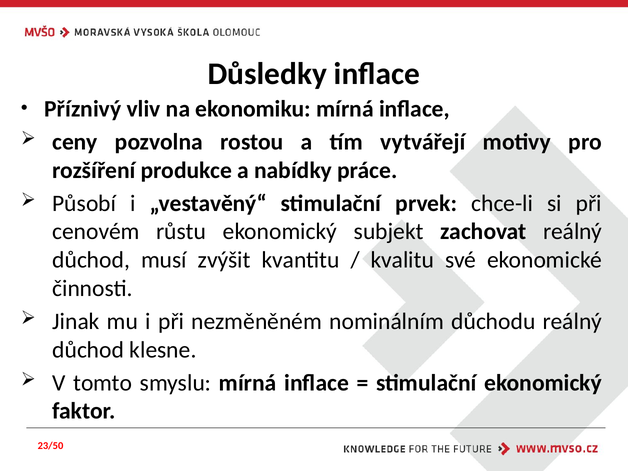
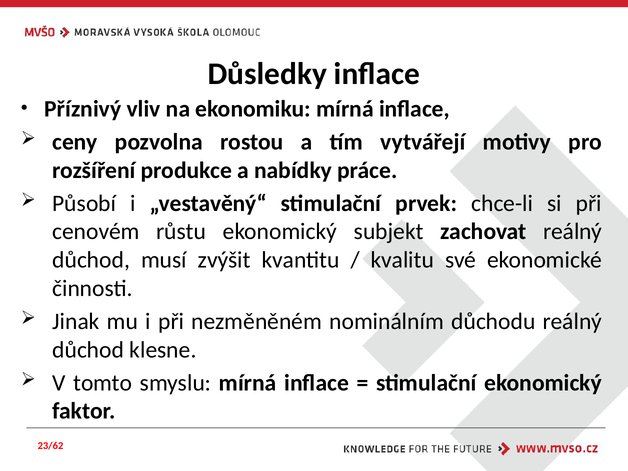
23/50: 23/50 -> 23/62 (50, 446)
